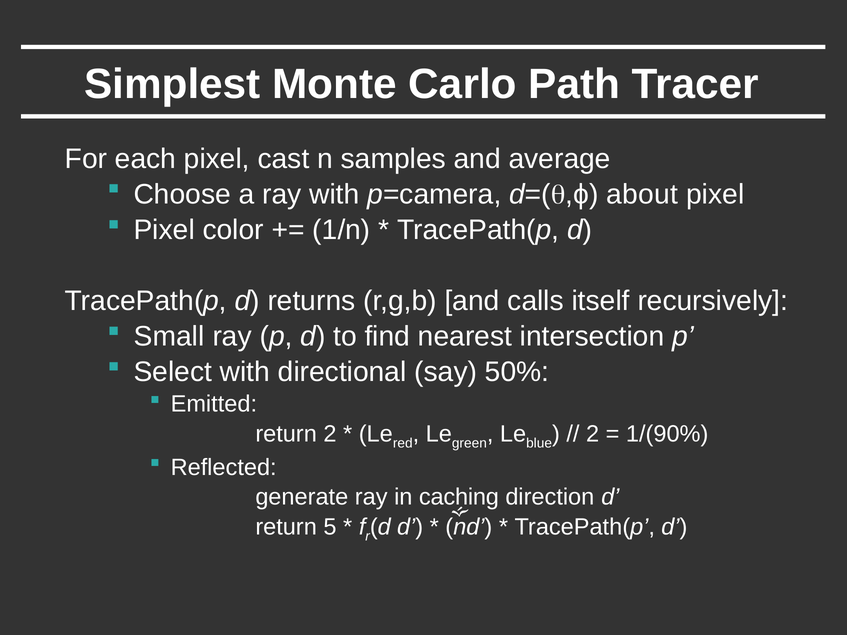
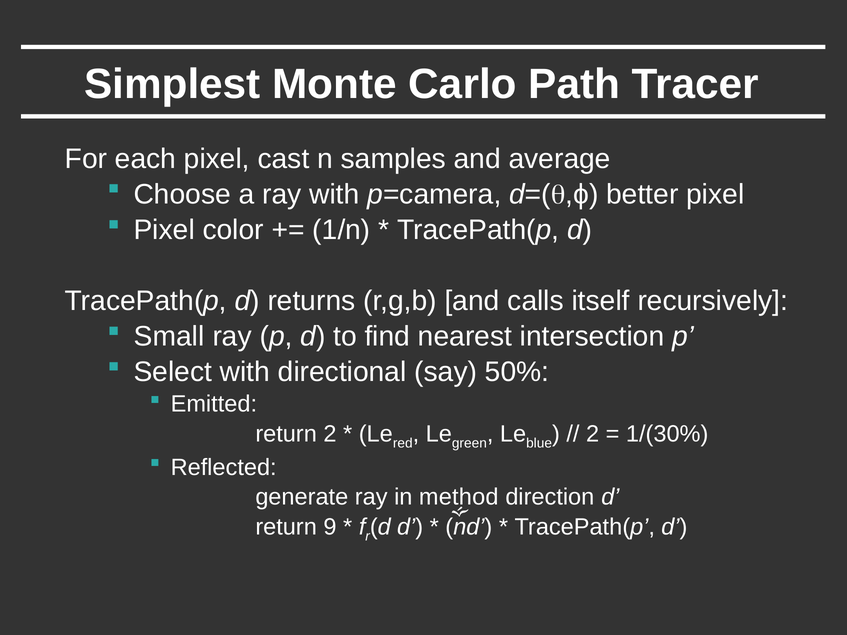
about: about -> better (642, 194)
1/(90%: 1/(90% -> 1/(30% (667, 434)
caching: caching -> method (459, 497)
5: 5 -> 9 (330, 527)
